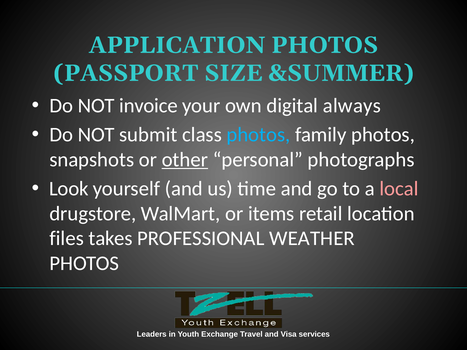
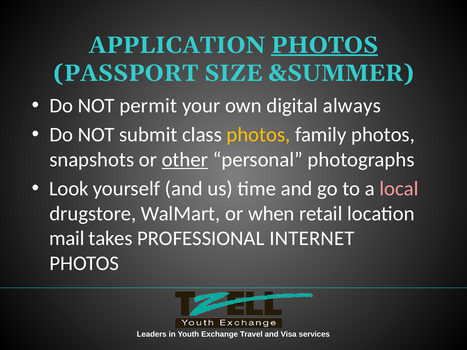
PHOTOS underline: none -> present (325, 45)
invoice: invoice -> permit (148, 106)
photos colour: light blue -> yellow (258, 135)
items: items -> when (271, 214)
files: files -> mail (67, 239)
WEATHER: WEATHER -> INTERNET (312, 239)
